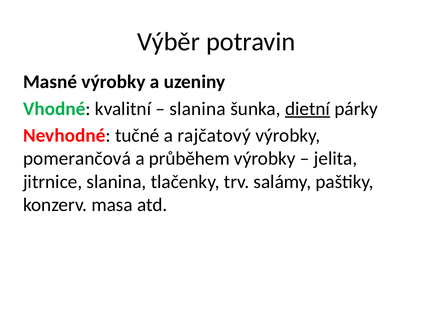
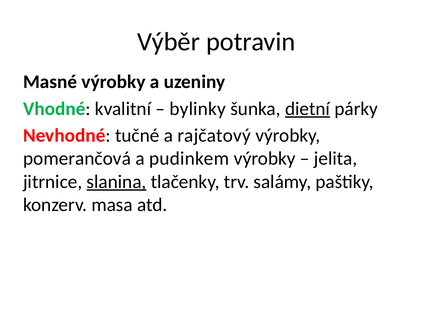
slanina: slanina -> bylinky (198, 109)
průběhem: průběhem -> pudinkem (189, 159)
slanina underline: none -> present (116, 182)
